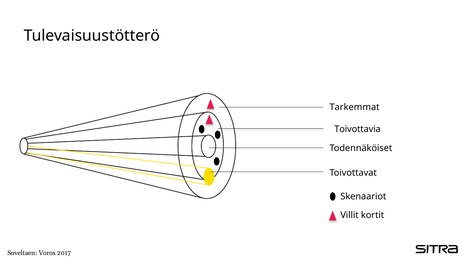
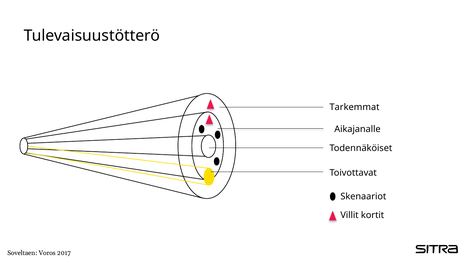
Toivottavia: Toivottavia -> Aikajanalle (357, 129)
